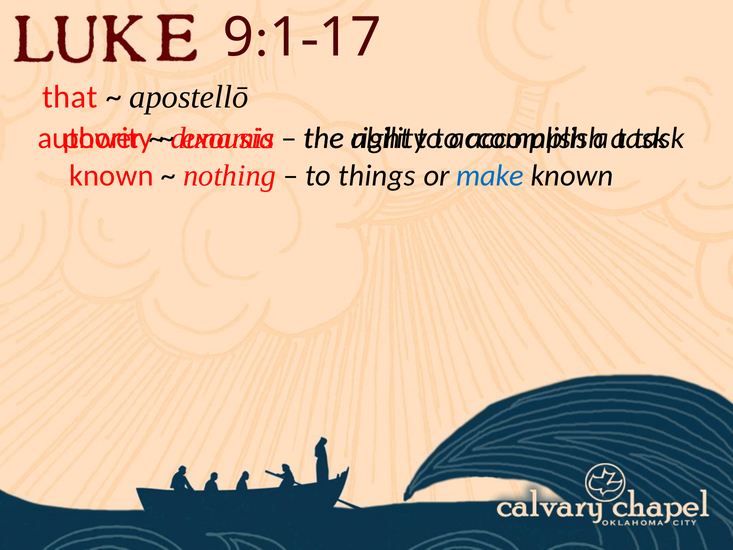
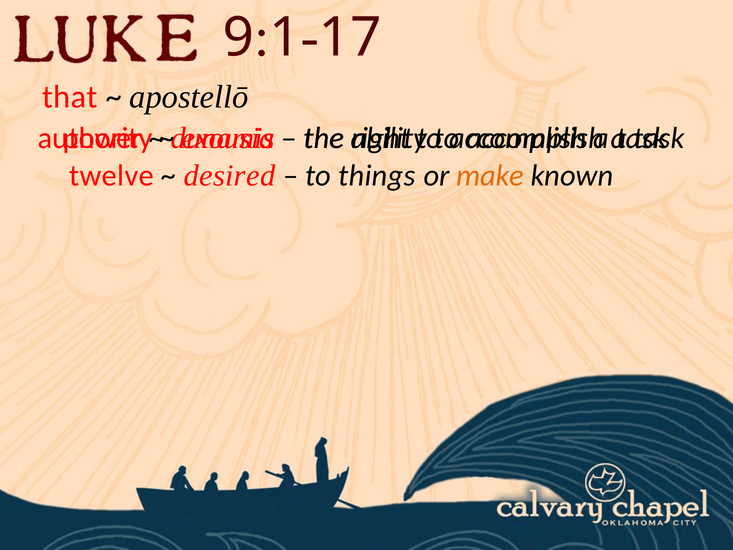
known: known -> twelve (111, 176)
nothing: nothing -> desired (229, 176)
make colour: blue -> orange (490, 176)
